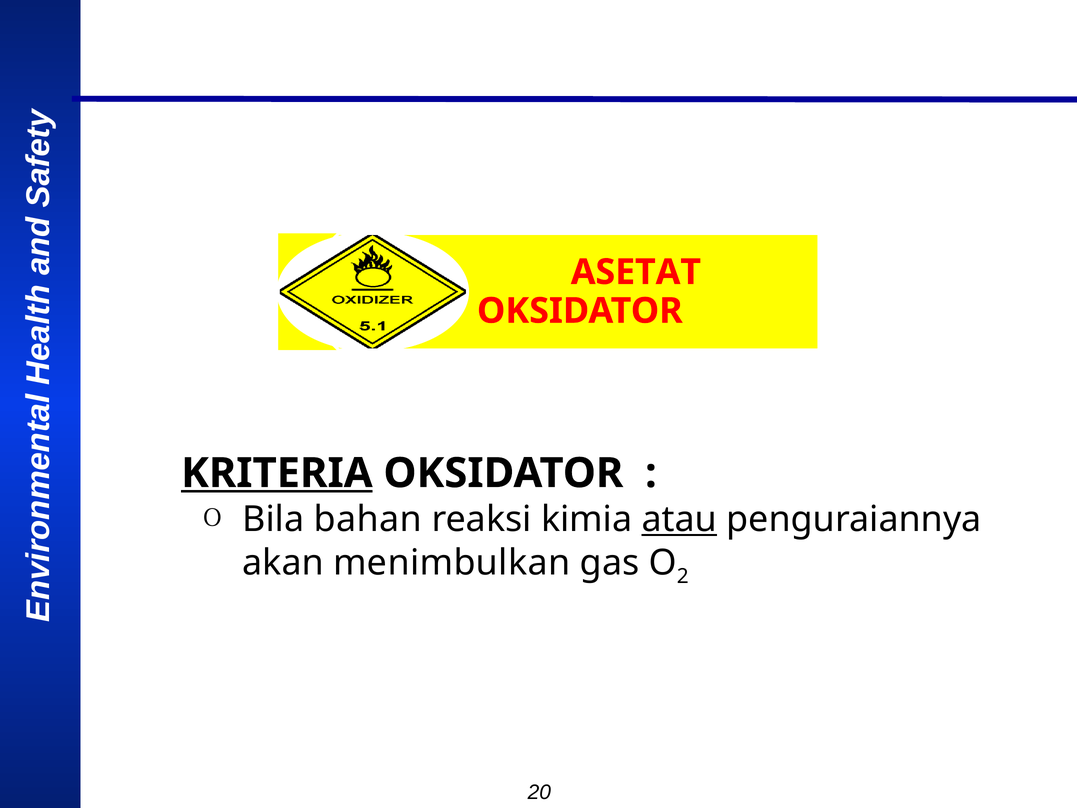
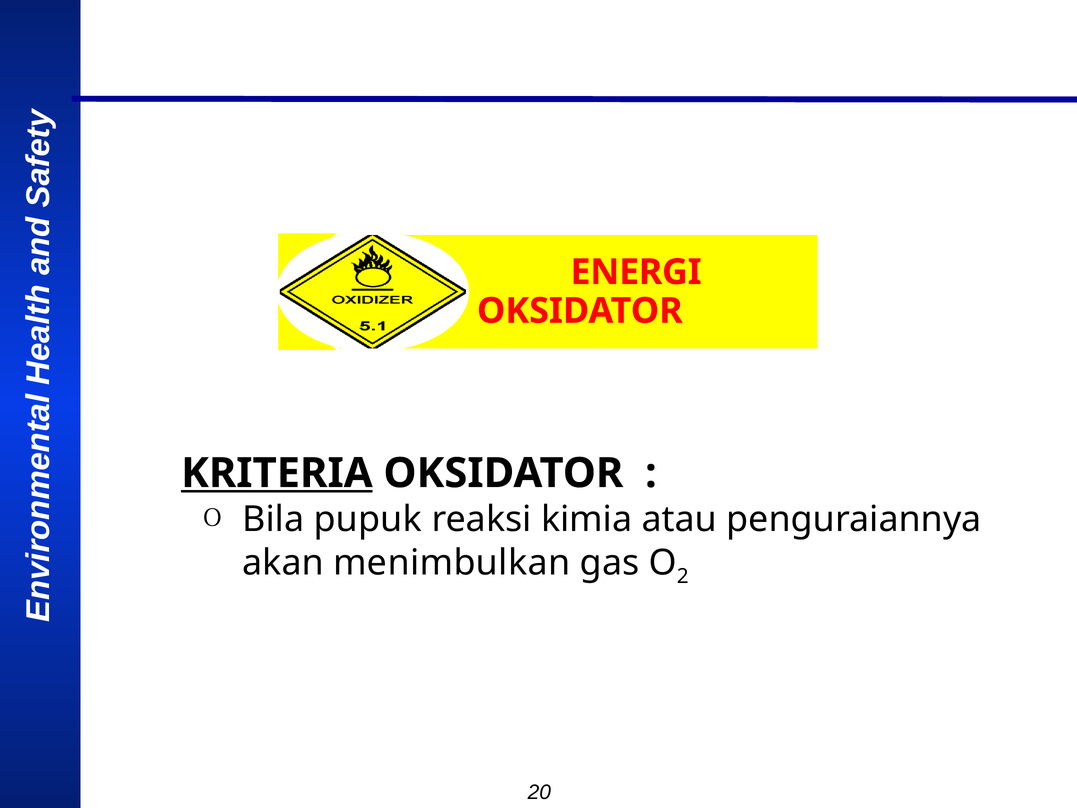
ASETAT: ASETAT -> ENERGI (636, 272)
bahan: bahan -> pupuk (368, 519)
atau underline: present -> none (679, 519)
